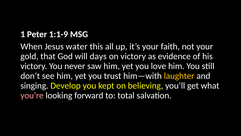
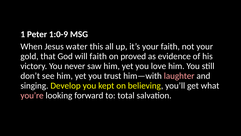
1:1-9: 1:1-9 -> 1:0-9 (59, 34)
will days: days -> faith (98, 56)
on victory: victory -> proved (133, 56)
laughter colour: yellow -> pink (179, 76)
